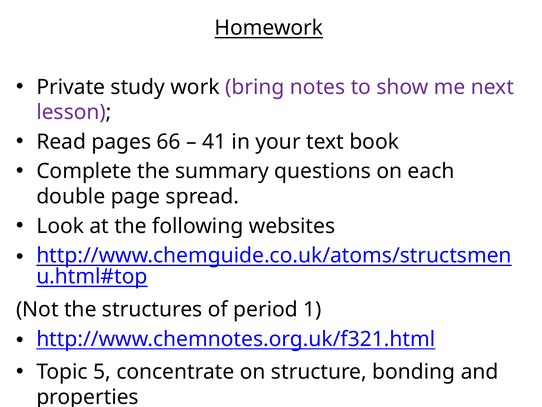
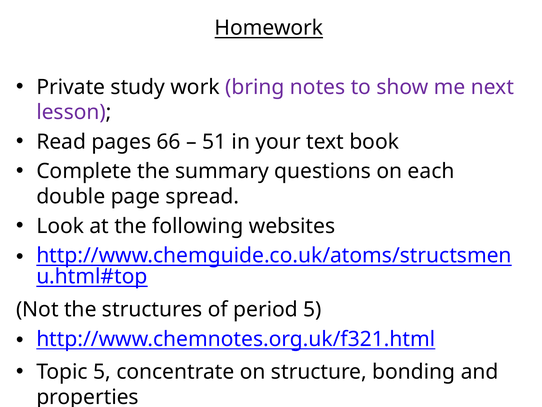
41: 41 -> 51 (214, 142)
period 1: 1 -> 5 (312, 309)
